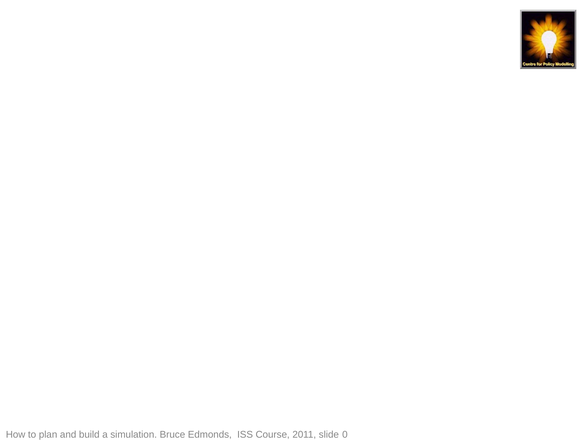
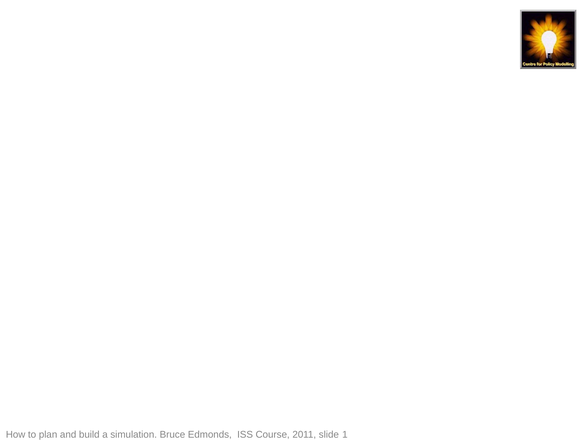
0: 0 -> 1 (345, 434)
